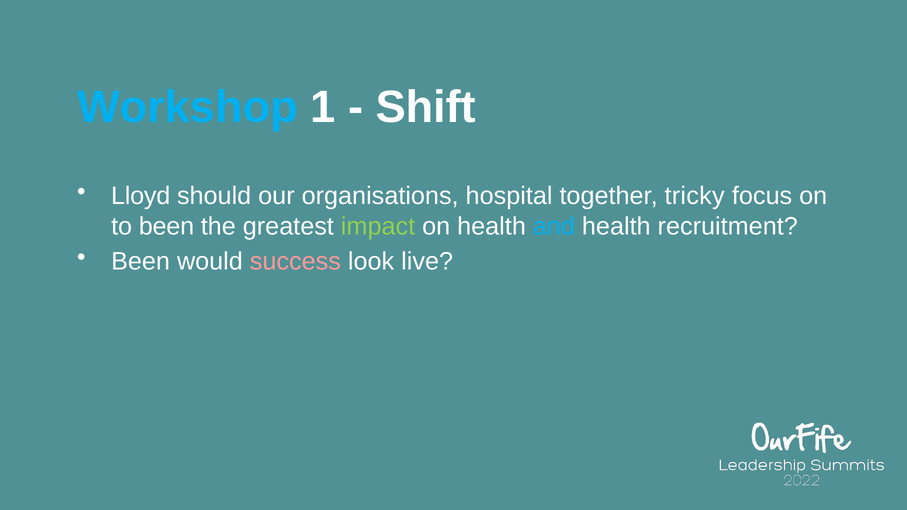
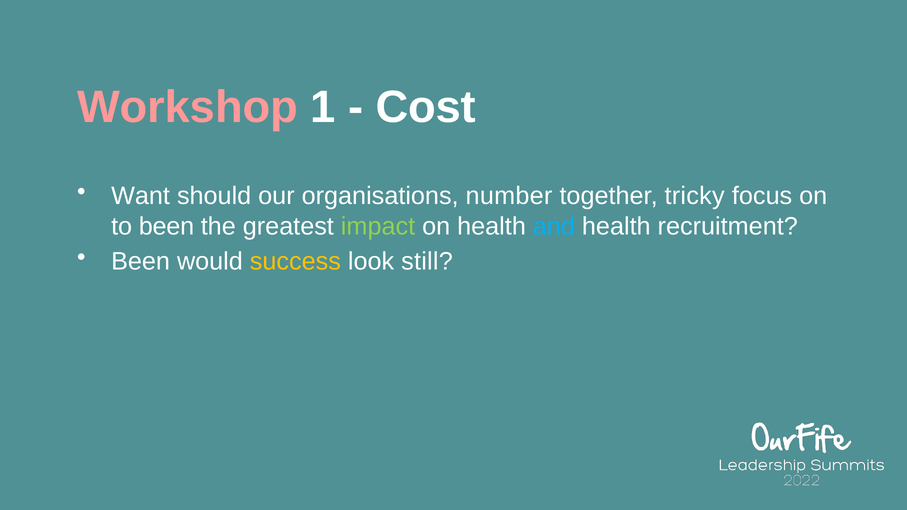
Workshop colour: light blue -> pink (187, 108)
Shift: Shift -> Cost (426, 108)
Lloyd: Lloyd -> Want (141, 196)
hospital: hospital -> number (509, 196)
success colour: pink -> yellow (295, 262)
live: live -> still (427, 262)
